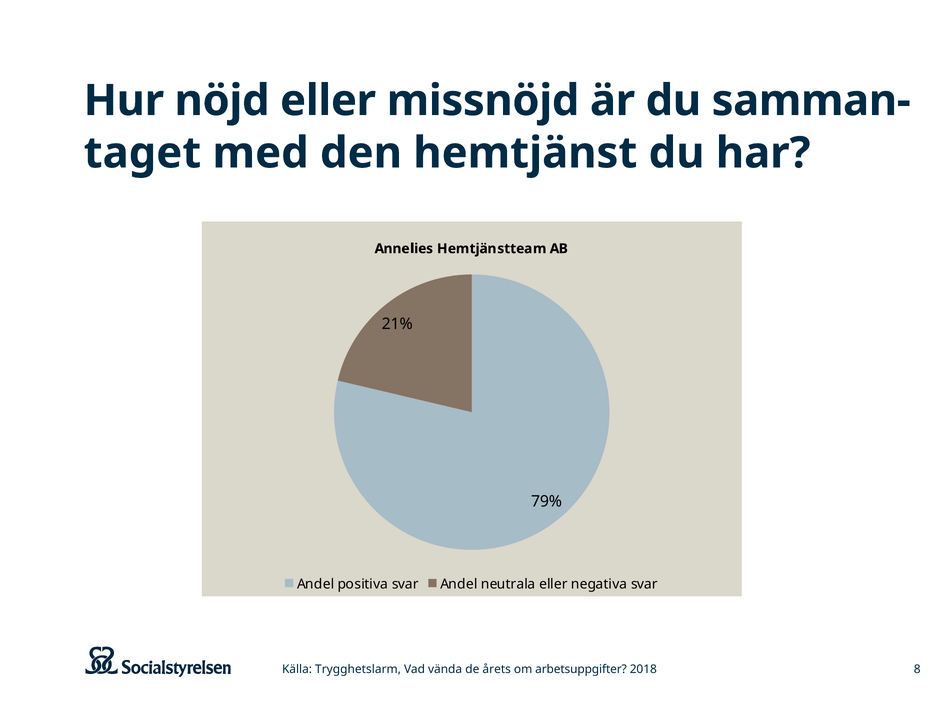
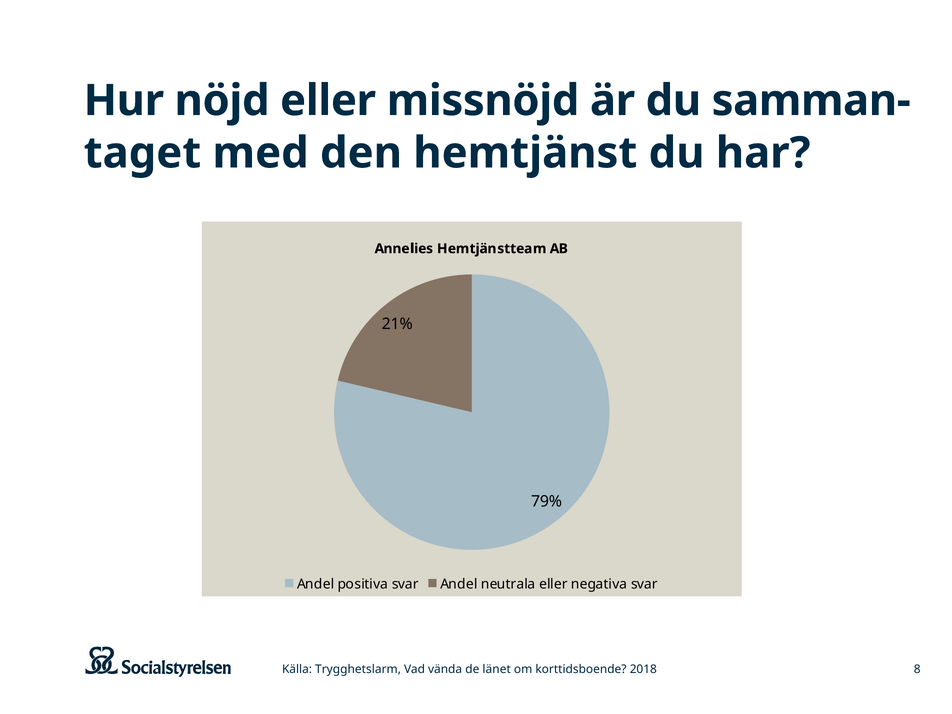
årets: årets -> länet (497, 669)
arbetsuppgifter: arbetsuppgifter -> korttidsboende (581, 669)
